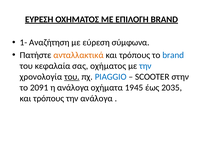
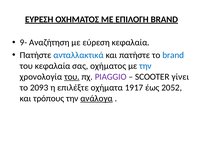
1-: 1- -> 9- (23, 43)
εύρεση σύμφωνα: σύμφωνα -> κεφαλαία (131, 43)
ανταλλακτικά colour: orange -> blue (79, 55)
τρόπους: τρόπους -> πατήστε (135, 55)
PIAGGIO colour: blue -> purple (111, 77)
στην: στην -> γίνει (180, 77)
2091: 2091 -> 2093 (39, 88)
η ανάλογα: ανάλογα -> επιλέξτε (73, 88)
1945: 1945 -> 1917 (134, 88)
2035: 2035 -> 2052 (172, 88)
ανάλογα underline: none -> present (97, 99)
